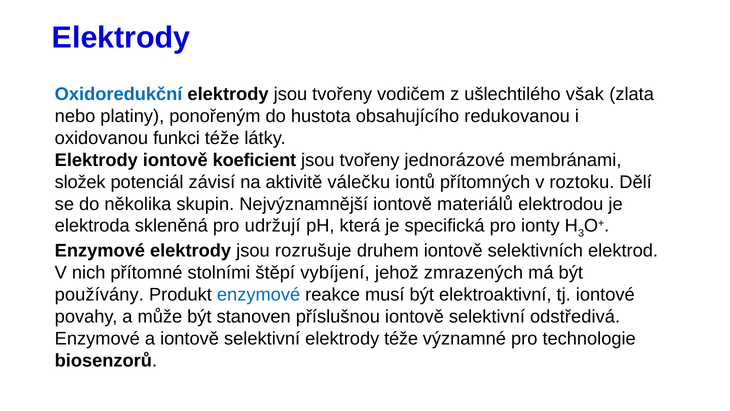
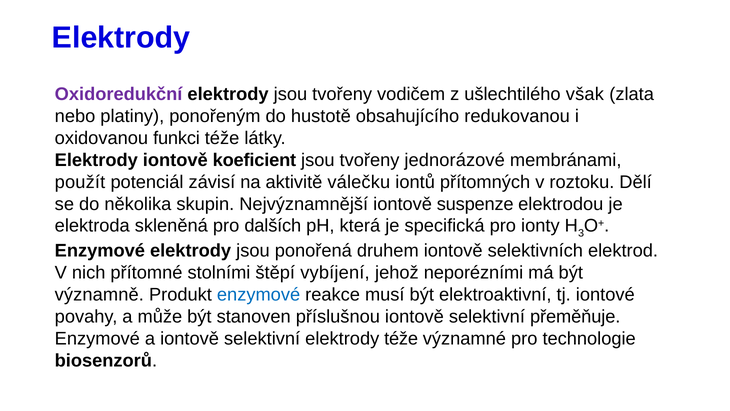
Oxidoredukční colour: blue -> purple (119, 94)
hustota: hustota -> hustotě (321, 116)
složek: složek -> použít (80, 182)
materiálů: materiálů -> suspenze (475, 204)
udržují: udržují -> dalších (273, 226)
rozrušuje: rozrušuje -> ponořená (313, 251)
zmrazených: zmrazených -> neporézními (474, 273)
používány: používány -> významně (99, 294)
odstředivá: odstředivá -> přeměňuje (575, 316)
